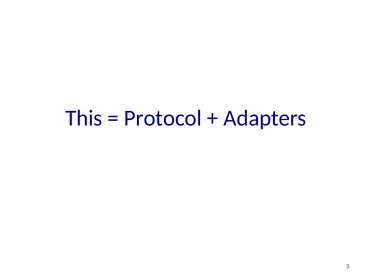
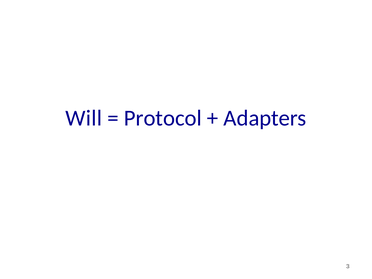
This: This -> Will (84, 118)
